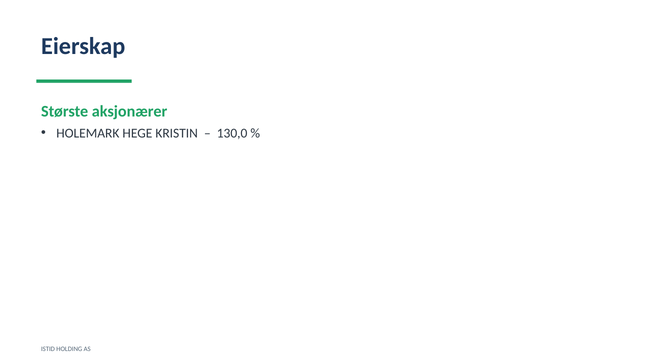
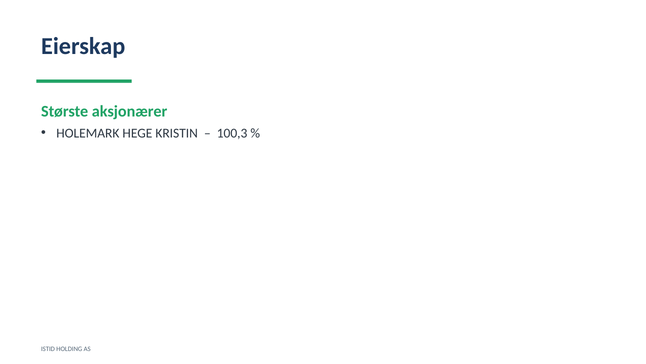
130,0: 130,0 -> 100,3 (232, 133)
